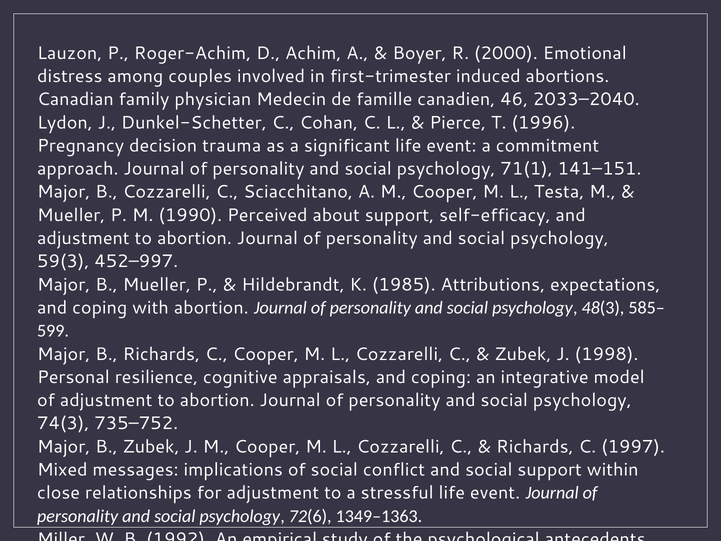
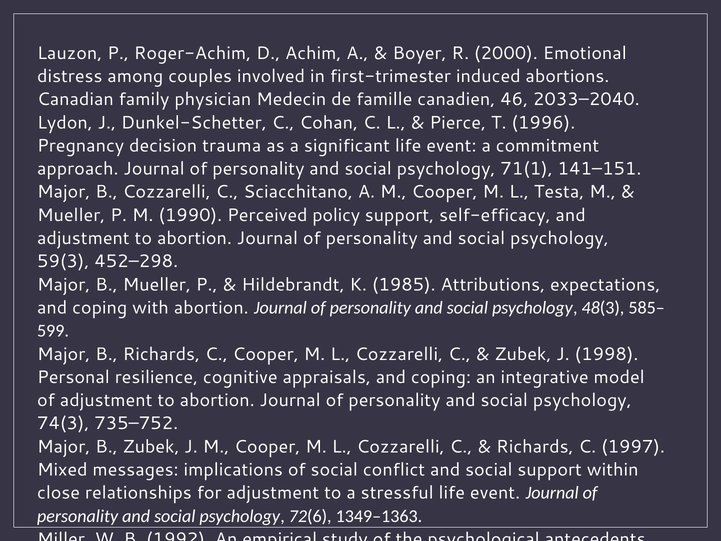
about: about -> policy (336, 215)
452–997: 452–997 -> 452–298 (136, 261)
